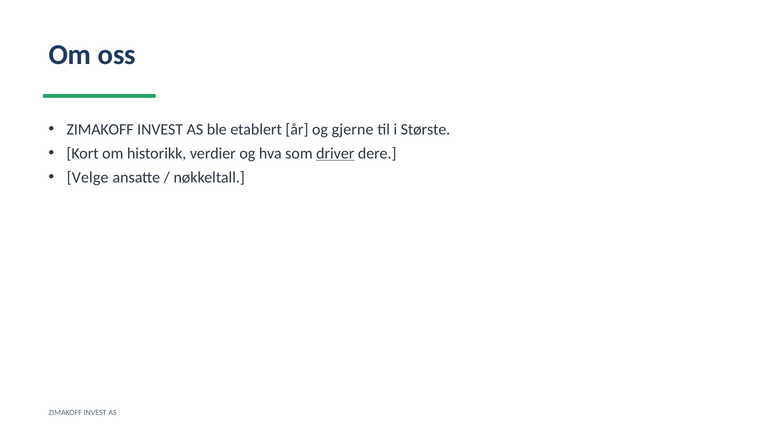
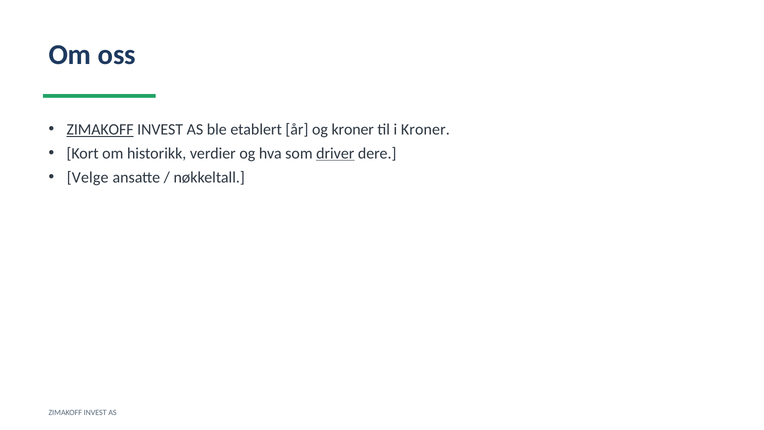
ZIMAKOFF underline: none -> present (100, 129)
og gjerne: gjerne -> kroner (353, 129)
i Største: Største -> Kroner (425, 129)
